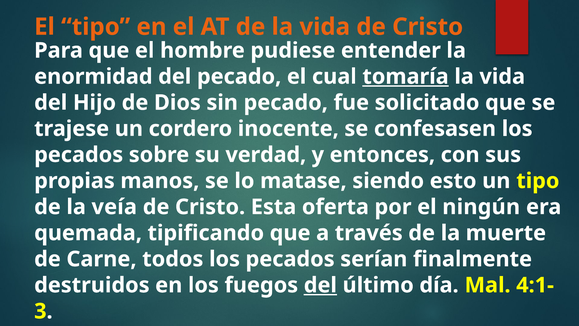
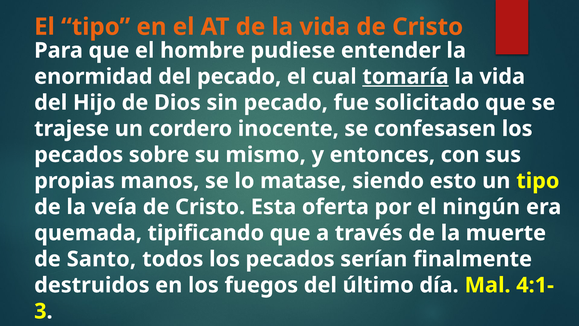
verdad: verdad -> mismo (266, 155)
Carne: Carne -> Santo (101, 259)
del underline: present -> none (320, 285)
